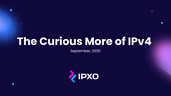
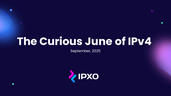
More: More -> June (99, 42)
